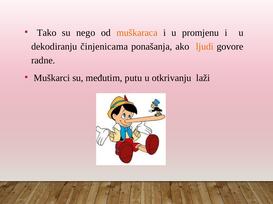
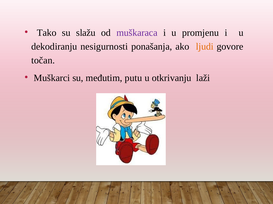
nego: nego -> slažu (86, 33)
muškaraca colour: orange -> purple (137, 33)
činjenicama: činjenicama -> nesigurnosti (104, 47)
radne: radne -> točan (43, 61)
